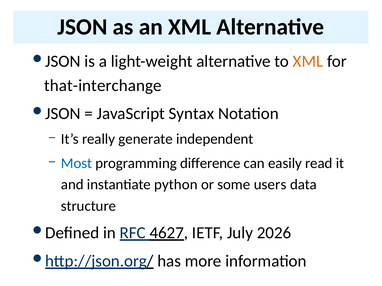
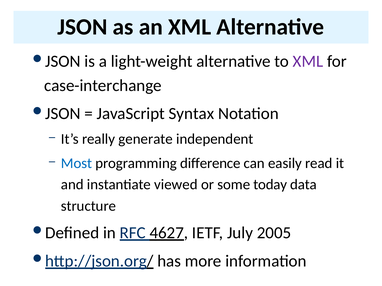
XML colour: orange -> purple (308, 61)
that-interchange: that-interchange -> case-interchange (103, 86)
python: python -> viewed (176, 185)
users: users -> today (270, 185)
2026: 2026 -> 2005 (274, 233)
